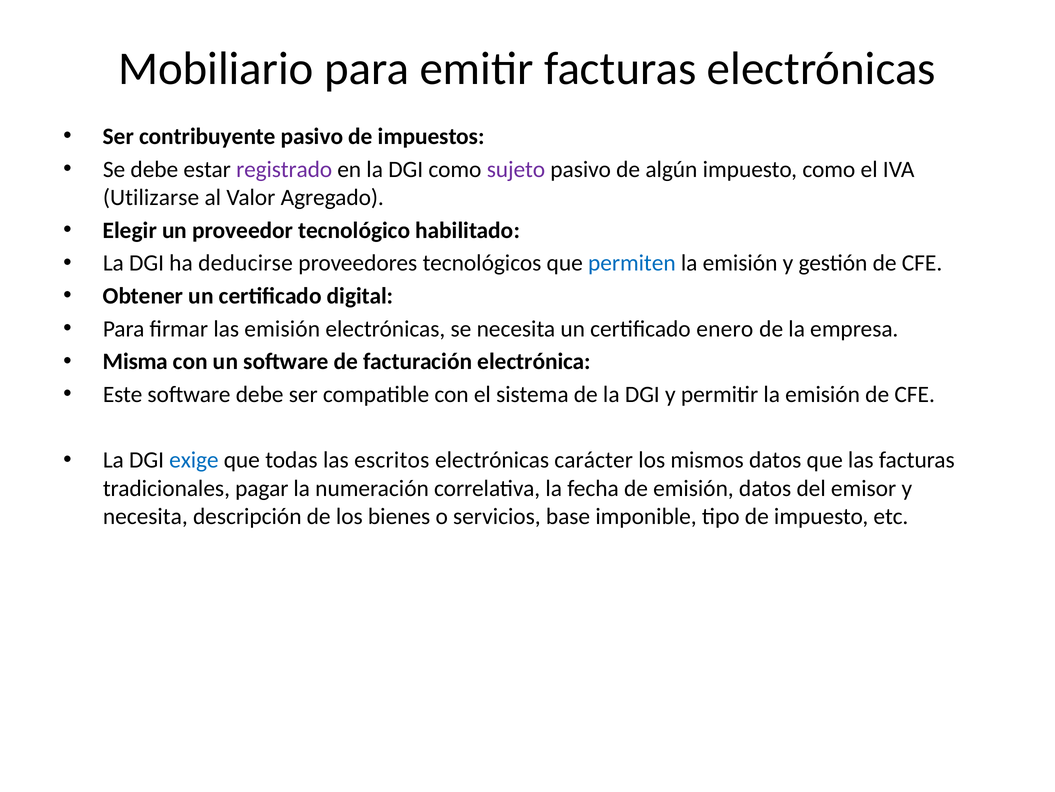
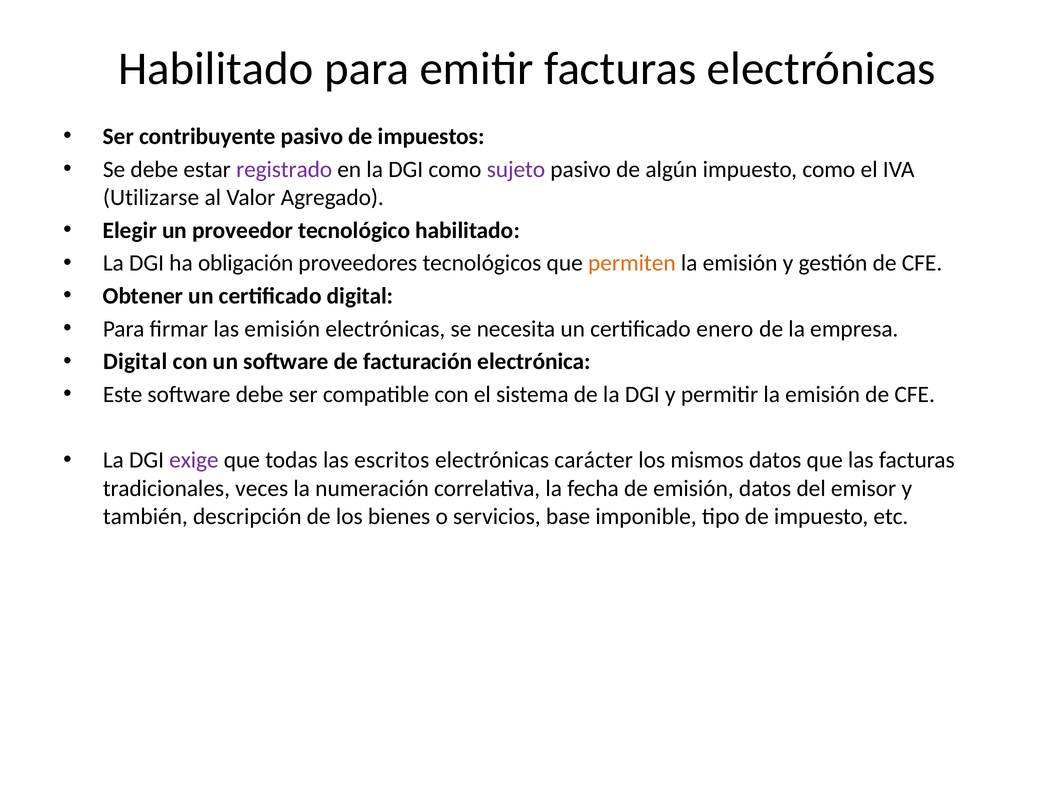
Mobiliario: Mobiliario -> Habilitado (216, 69)
deducirse: deducirse -> obligación (246, 263)
permiten colour: blue -> orange (632, 263)
Misma: Misma -> Digital (135, 361)
exige colour: blue -> purple (194, 460)
pagar: pagar -> veces (262, 488)
necesita: necesita -> también (145, 516)
